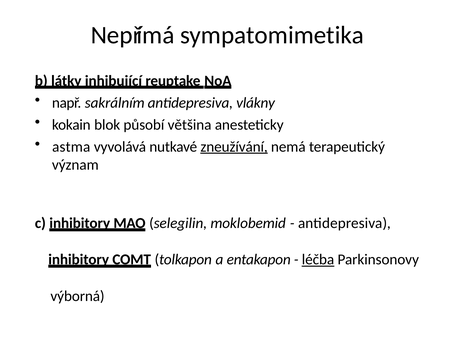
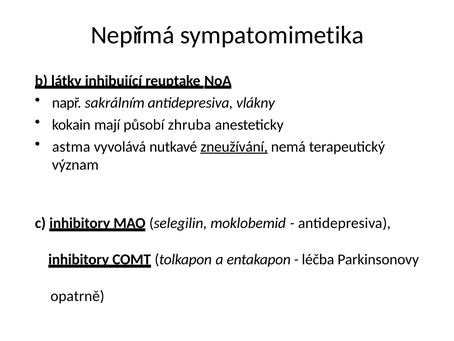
blok: blok -> mají (107, 125)
většina: většina -> zhruba (189, 125)
léčba underline: present -> none (318, 259)
výborná: výborná -> opatrně (77, 296)
